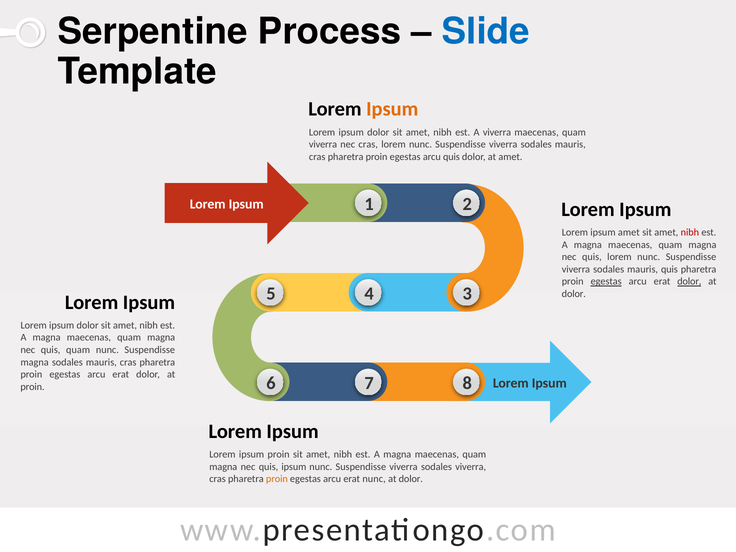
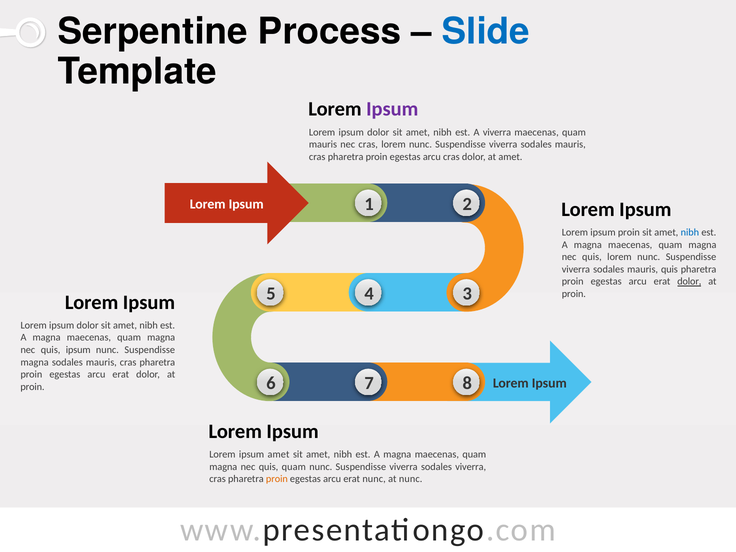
Ipsum colour: orange -> purple (392, 109)
viverra: viverra -> mauris (323, 144)
arcu quis: quis -> cras (451, 157)
ipsum amet: amet -> proin (629, 232)
nibh colour: red -> blue (690, 232)
egestas underline: present -> none (606, 282)
dolor: dolor -> proin (574, 294)
quis quam: quam -> ipsum (78, 350)
ipsum proin: proin -> amet (278, 455)
quis ipsum: ipsum -> quam (294, 467)
dolor: dolor -> nunc (411, 479)
